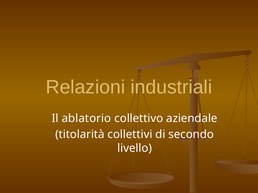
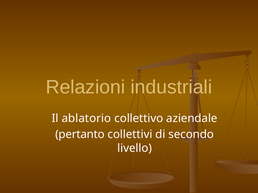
titolarità: titolarità -> pertanto (80, 135)
